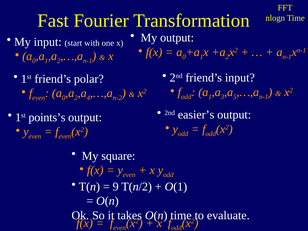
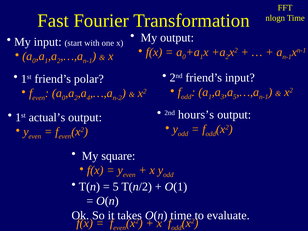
easier’s: easier’s -> hours’s (196, 115)
points’s: points’s -> actual’s (47, 117)
9: 9 -> 5 (116, 187)
